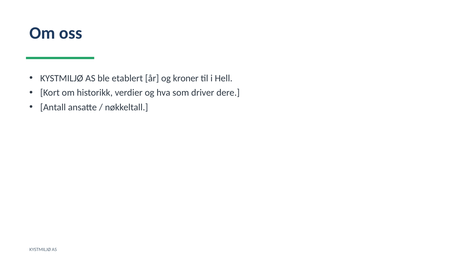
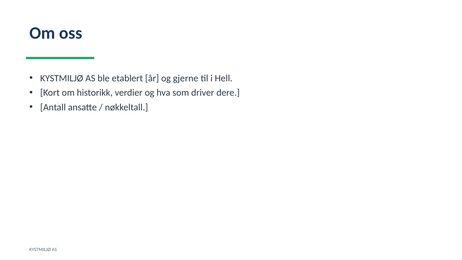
kroner: kroner -> gjerne (186, 78)
